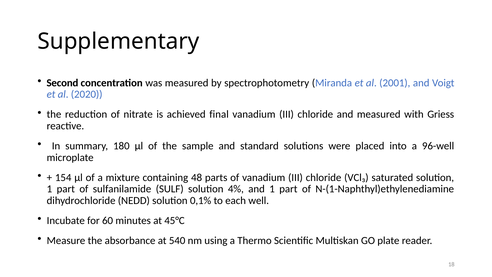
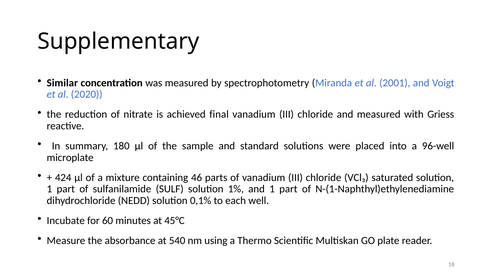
Second: Second -> Similar (62, 83)
154: 154 -> 424 (63, 177)
48: 48 -> 46 (197, 177)
4%: 4% -> 1% (236, 189)
